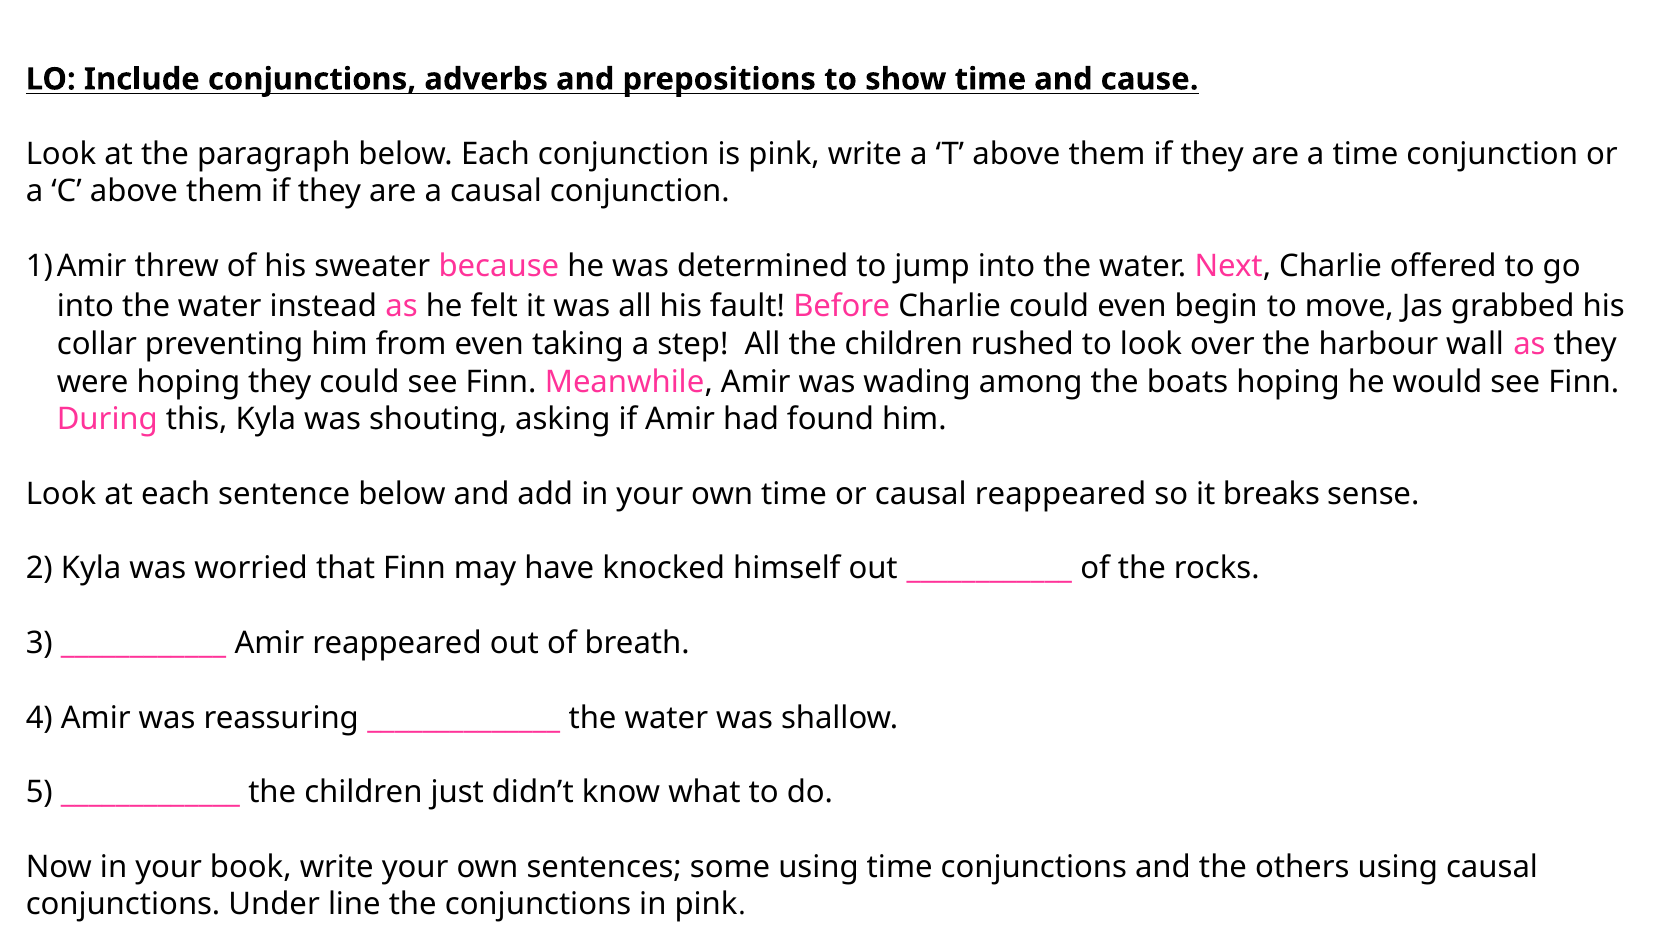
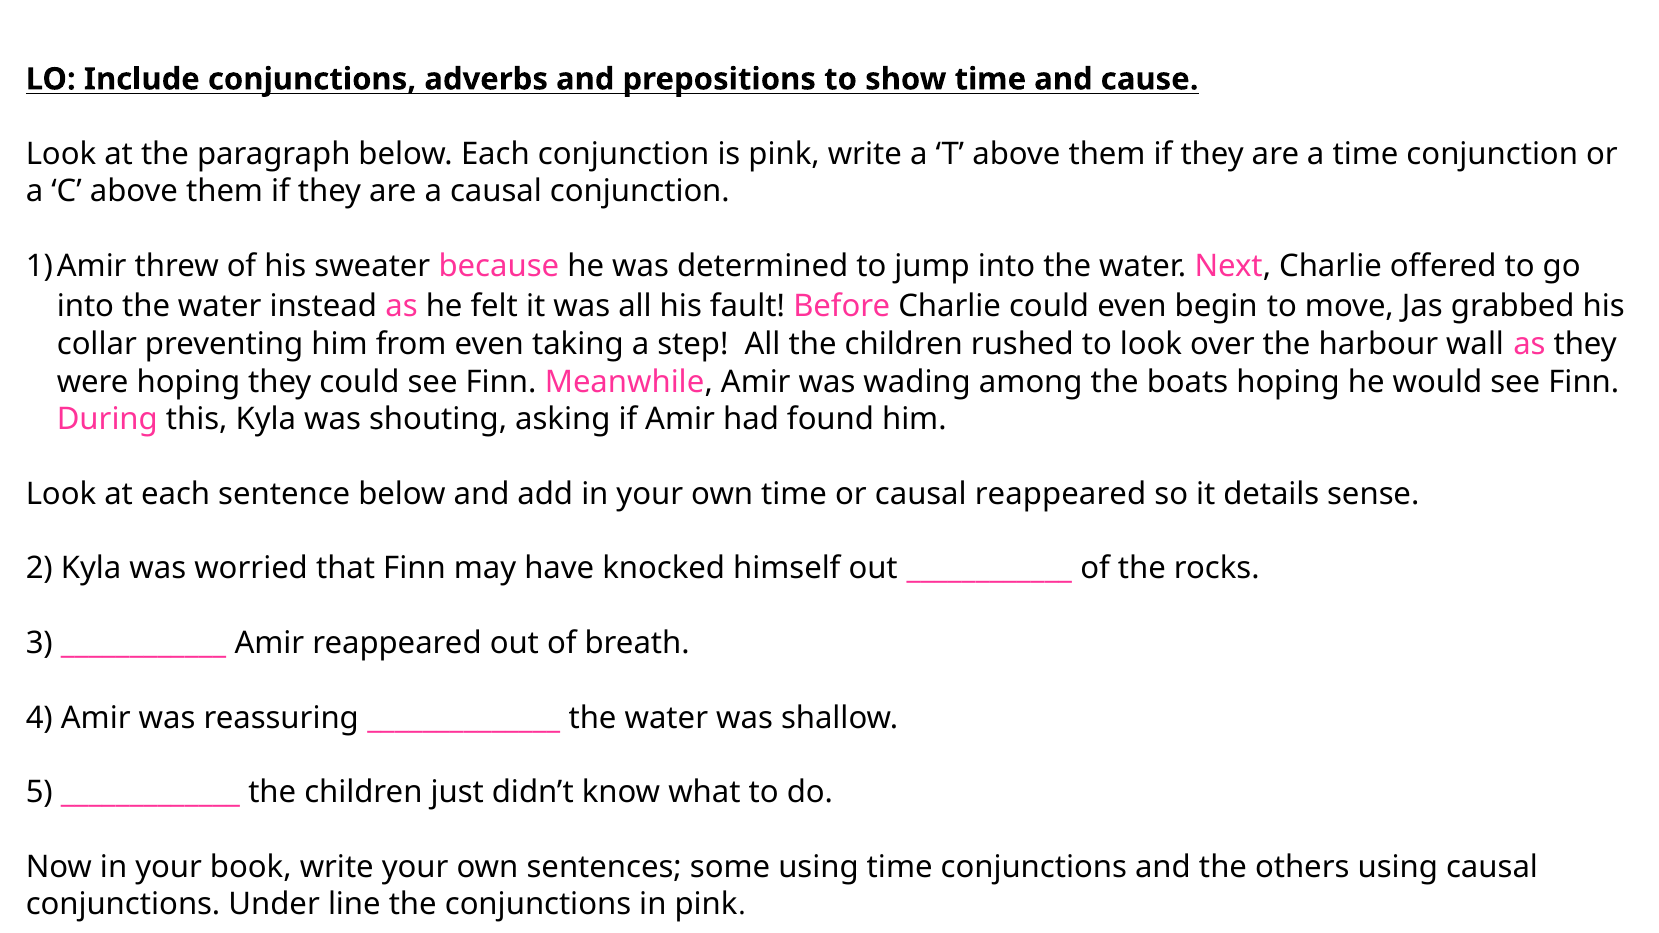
breaks: breaks -> details (1271, 494)
